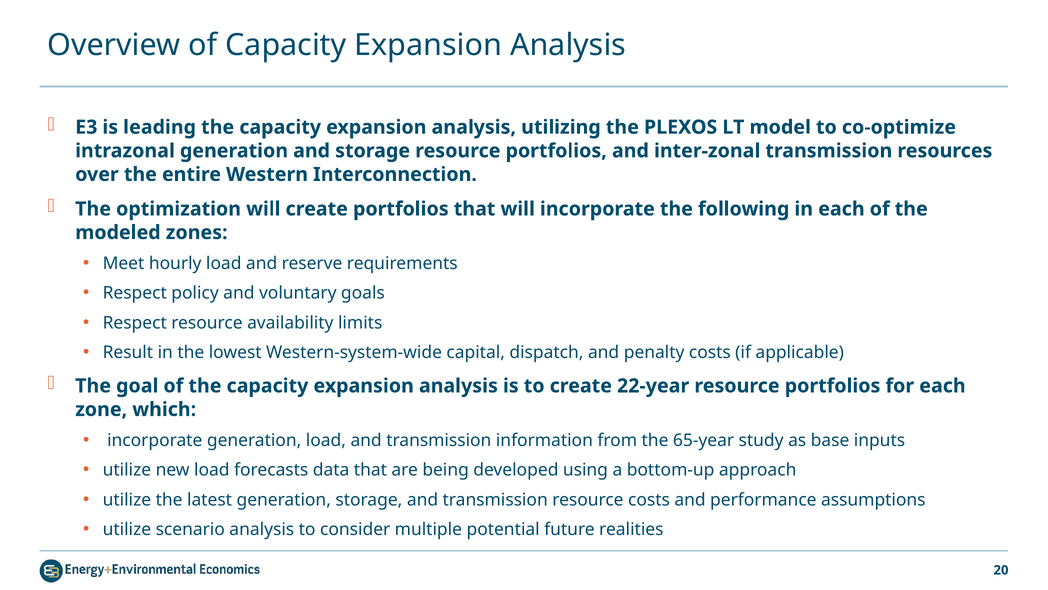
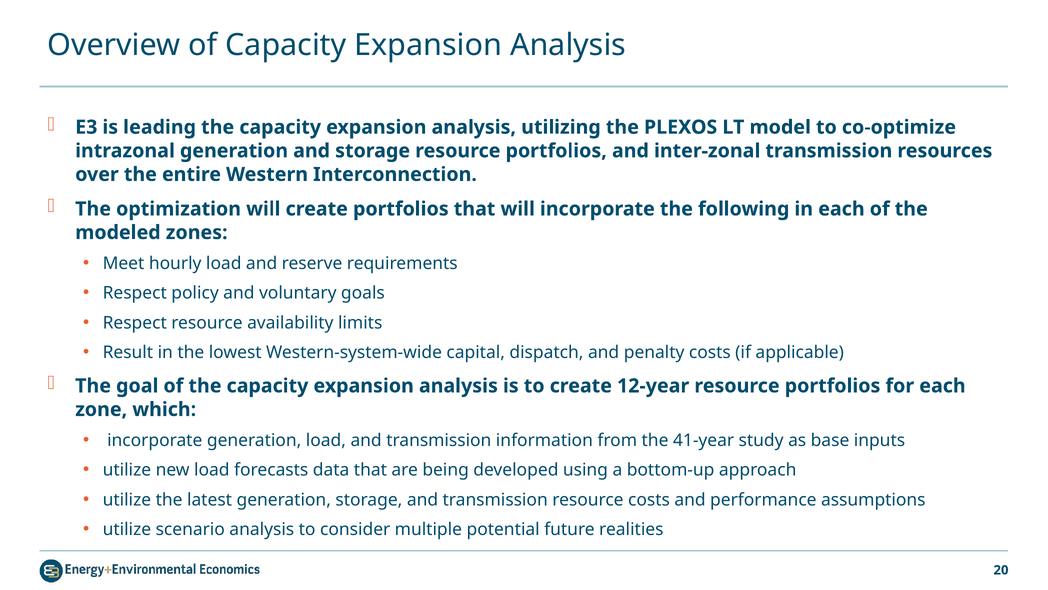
22-year: 22-year -> 12-year (653, 386)
65-year: 65-year -> 41-year (704, 440)
